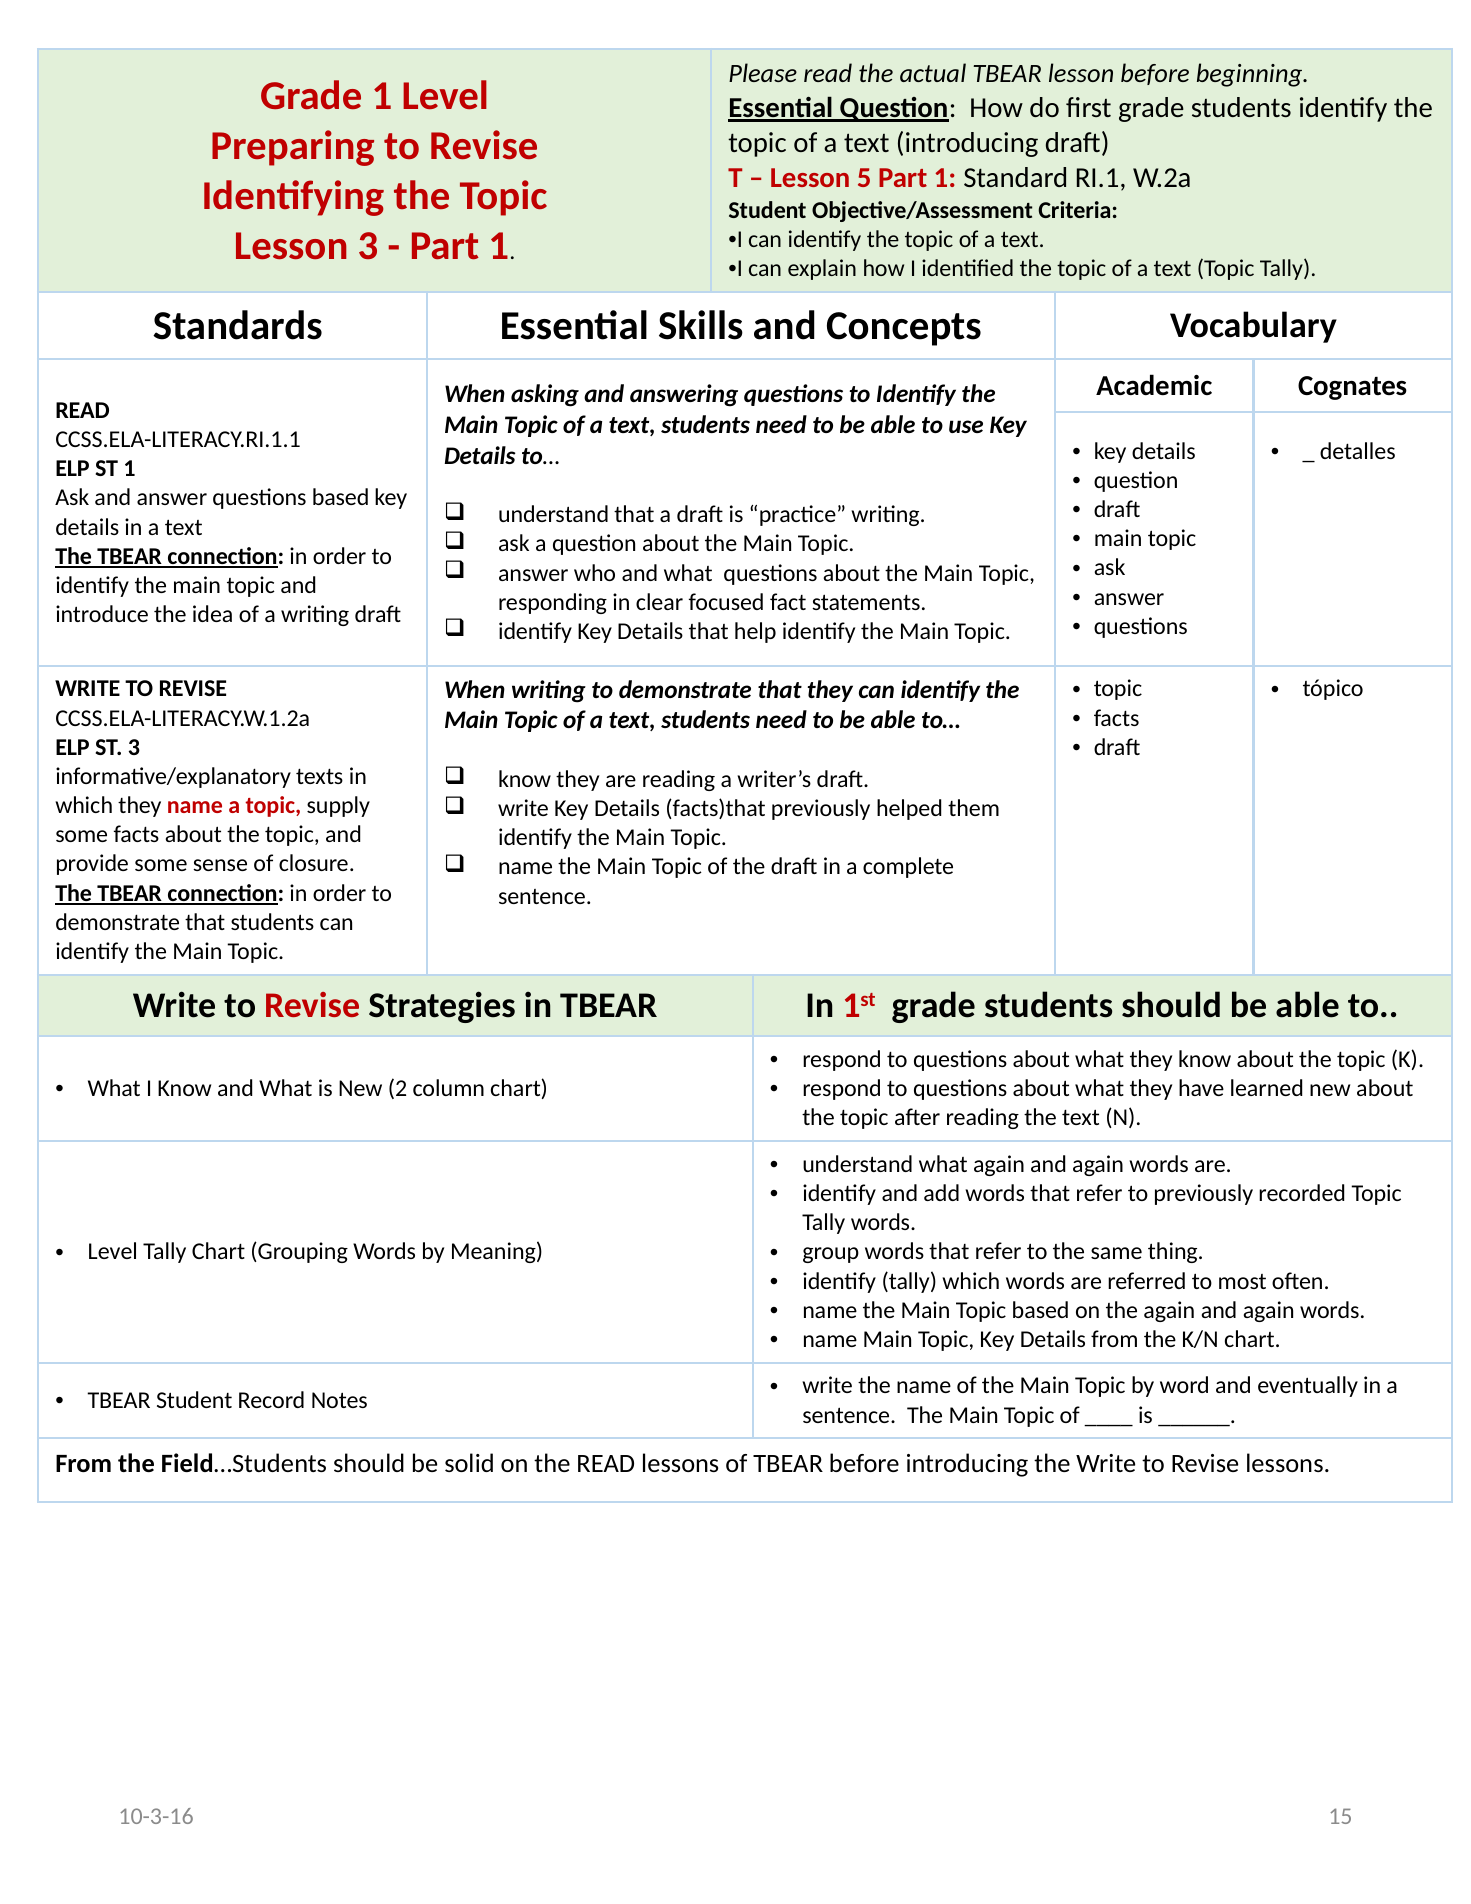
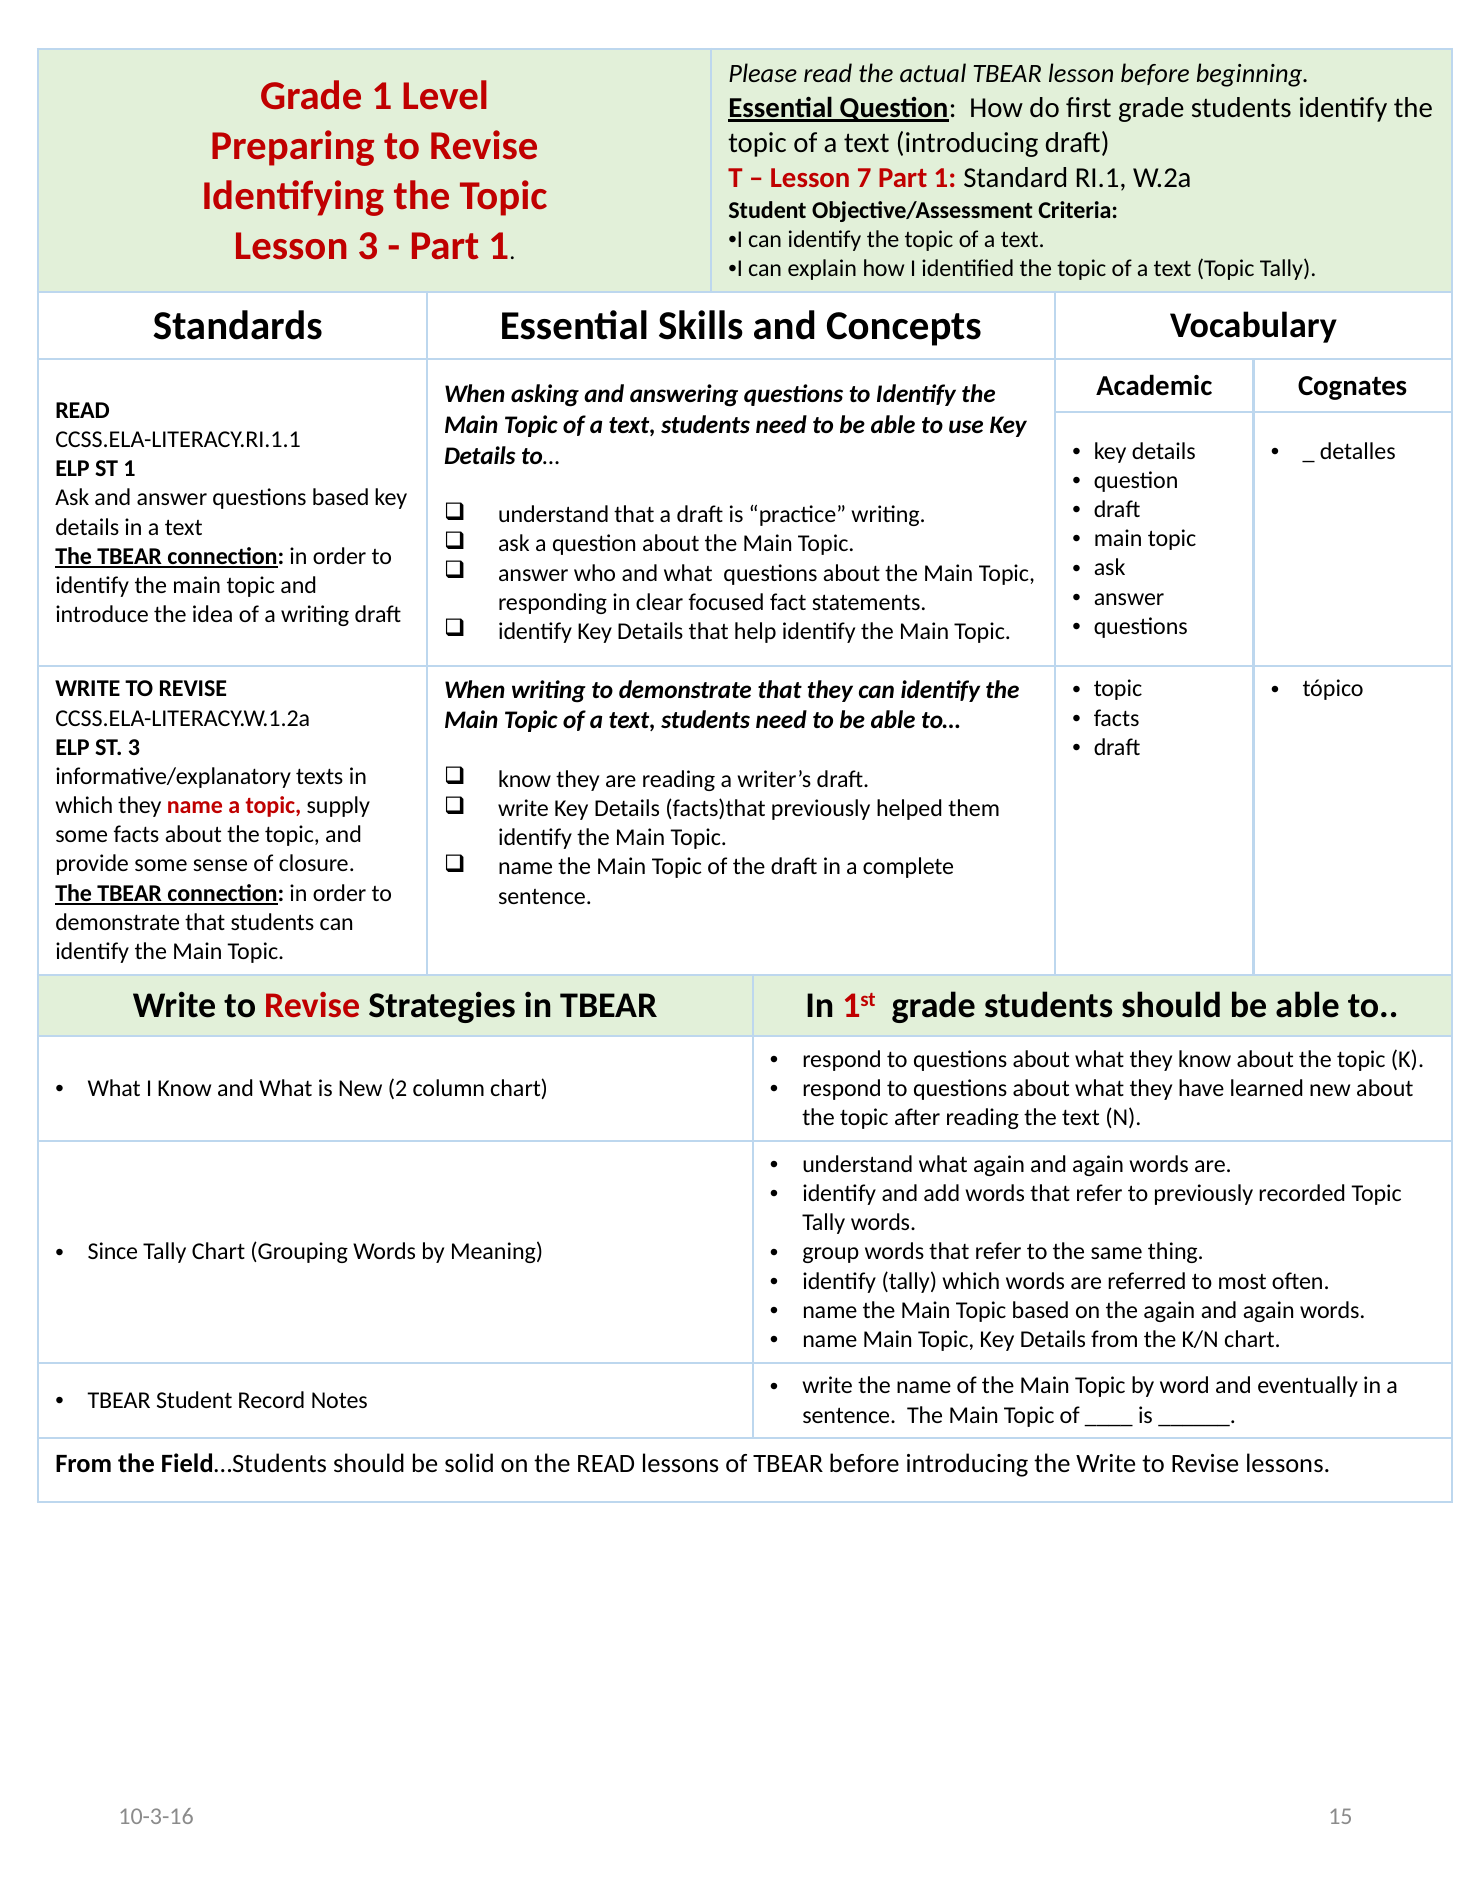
5: 5 -> 7 (864, 178)
Level: Level -> Since (113, 1252)
